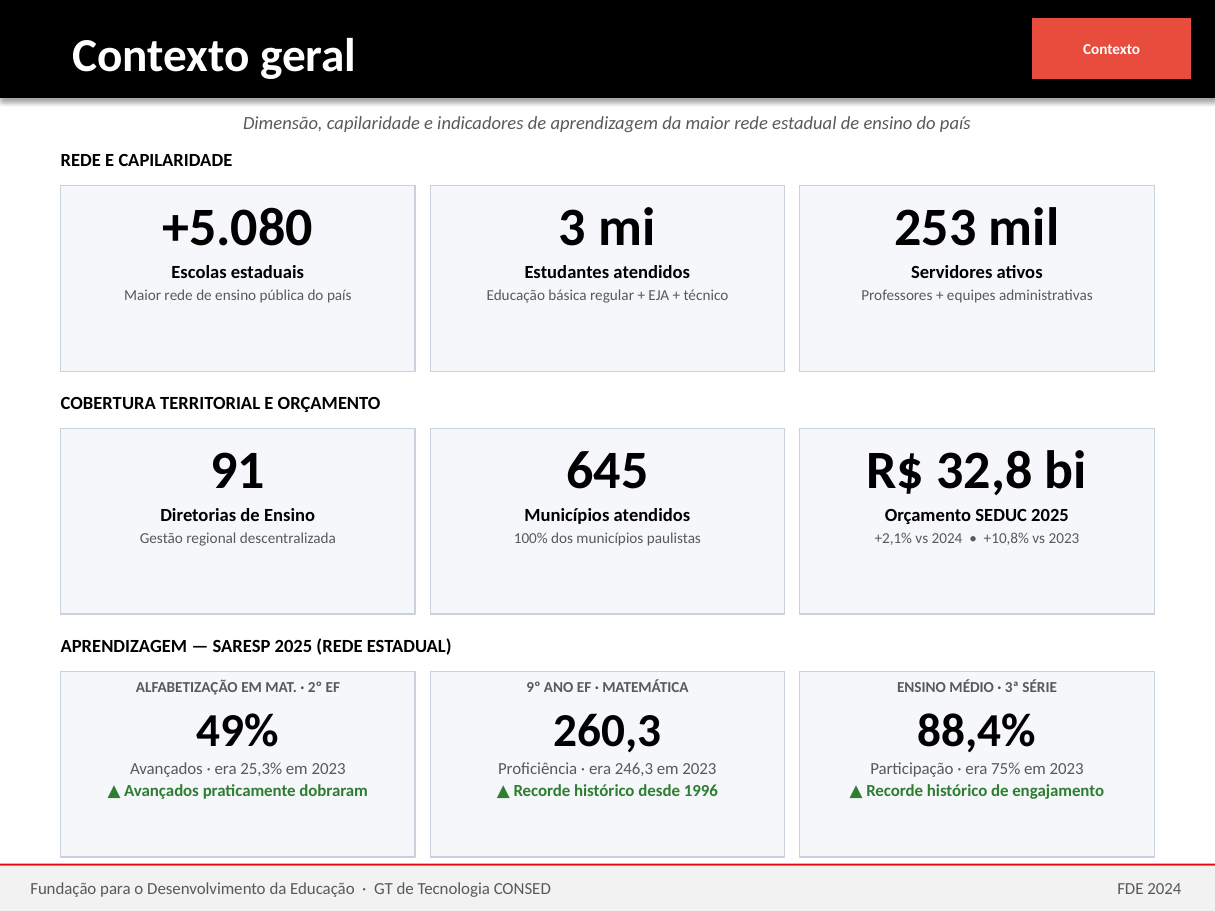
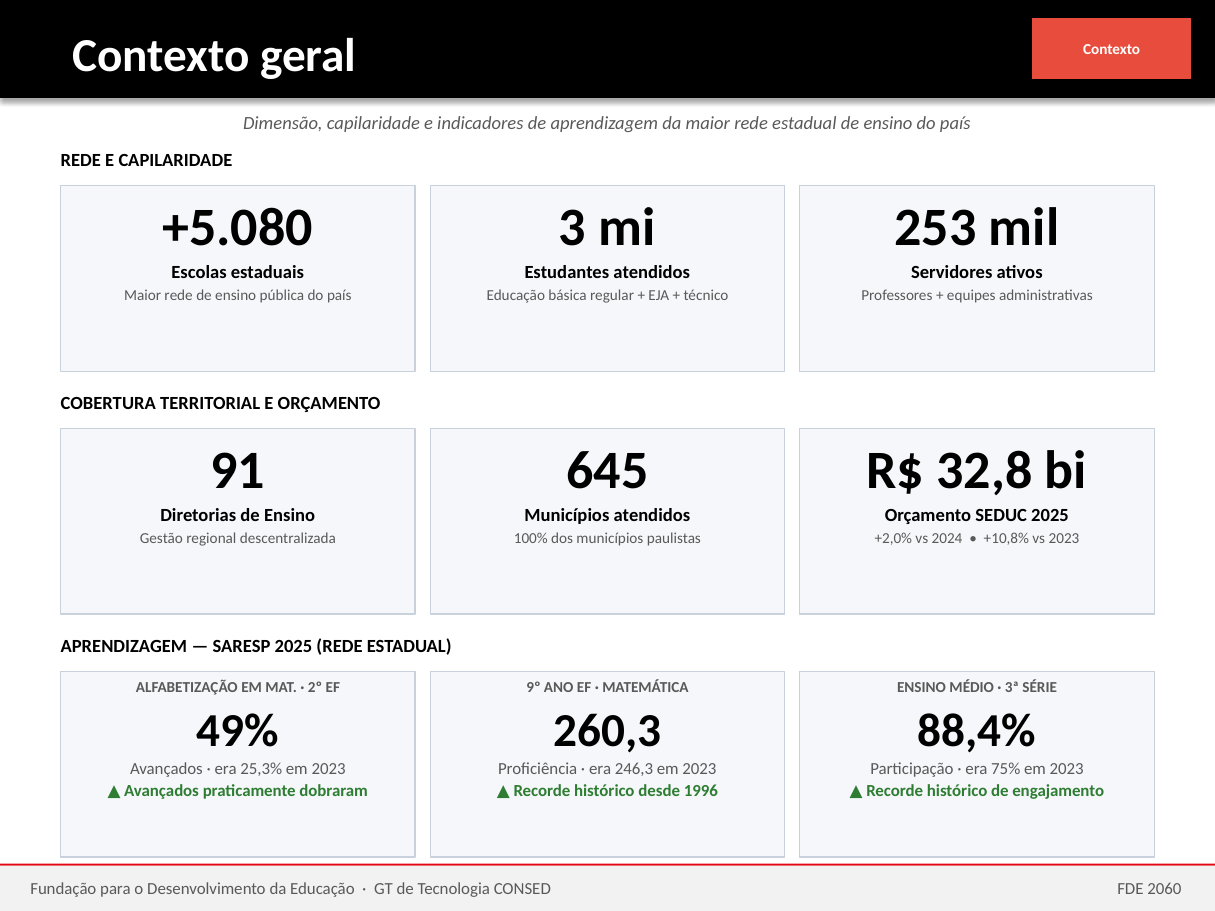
+2,1%: +2,1% -> +2,0% (893, 539)
FDE 2024: 2024 -> 2060 (1164, 889)
